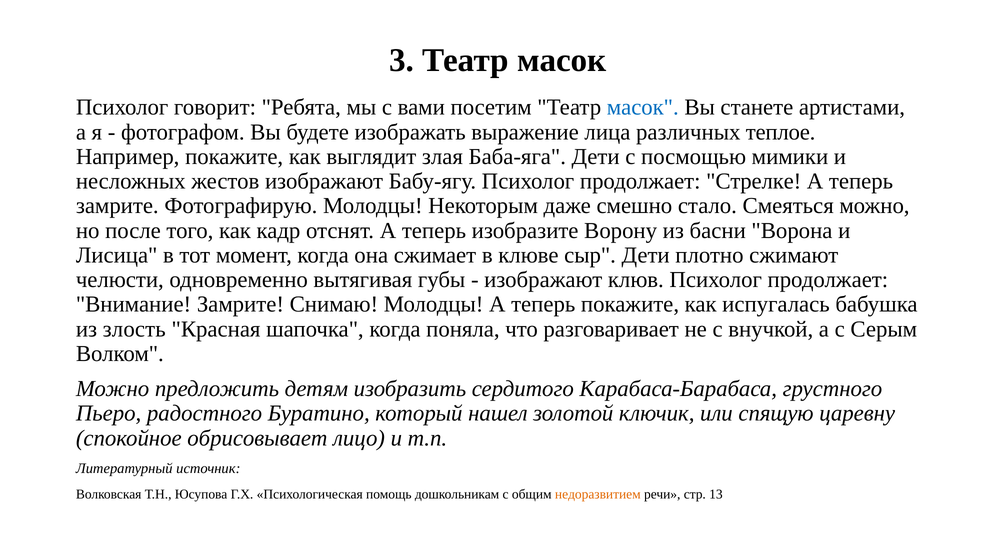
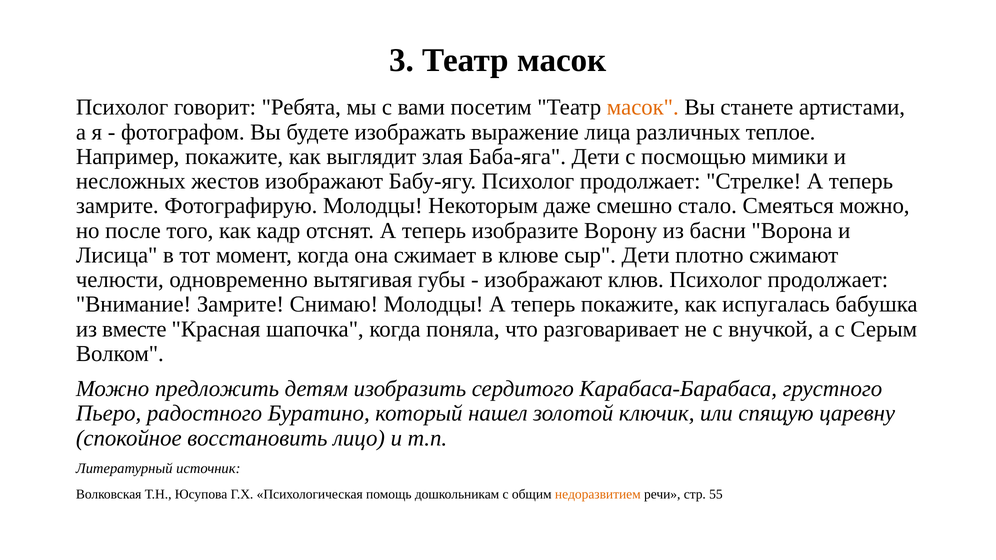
масок colour: blue -> orange (643, 107)
злость: злость -> вместе (134, 329)
обрисовывает: обрисовывает -> восстановить (257, 438)
13: 13 -> 55 (716, 494)
